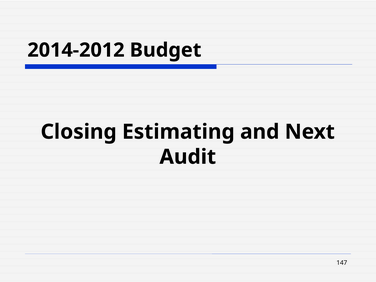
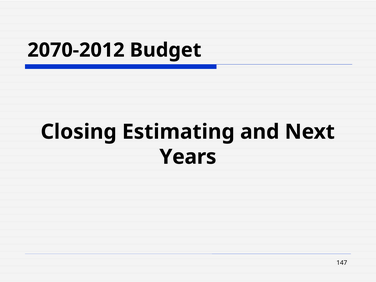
2014-2012: 2014-2012 -> 2070-2012 (76, 50)
Audit: Audit -> Years (188, 157)
